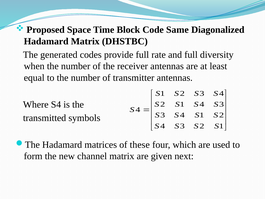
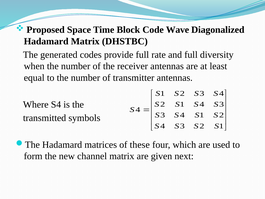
Same: Same -> Wave (178, 30)
